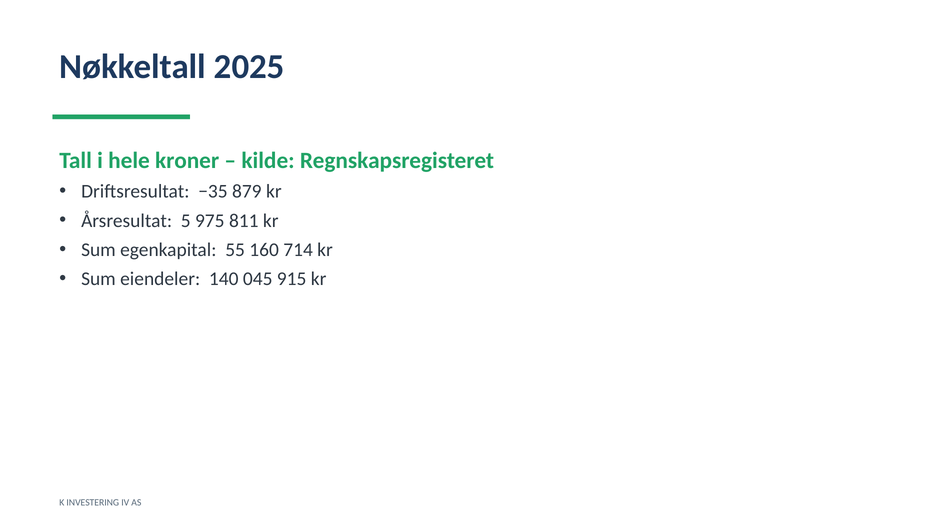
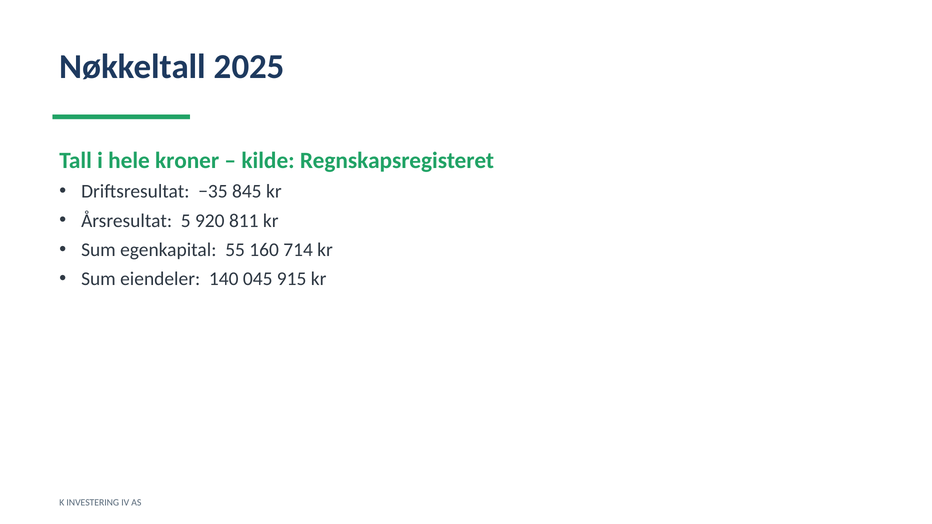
879: 879 -> 845 (247, 192)
975: 975 -> 920 (210, 221)
